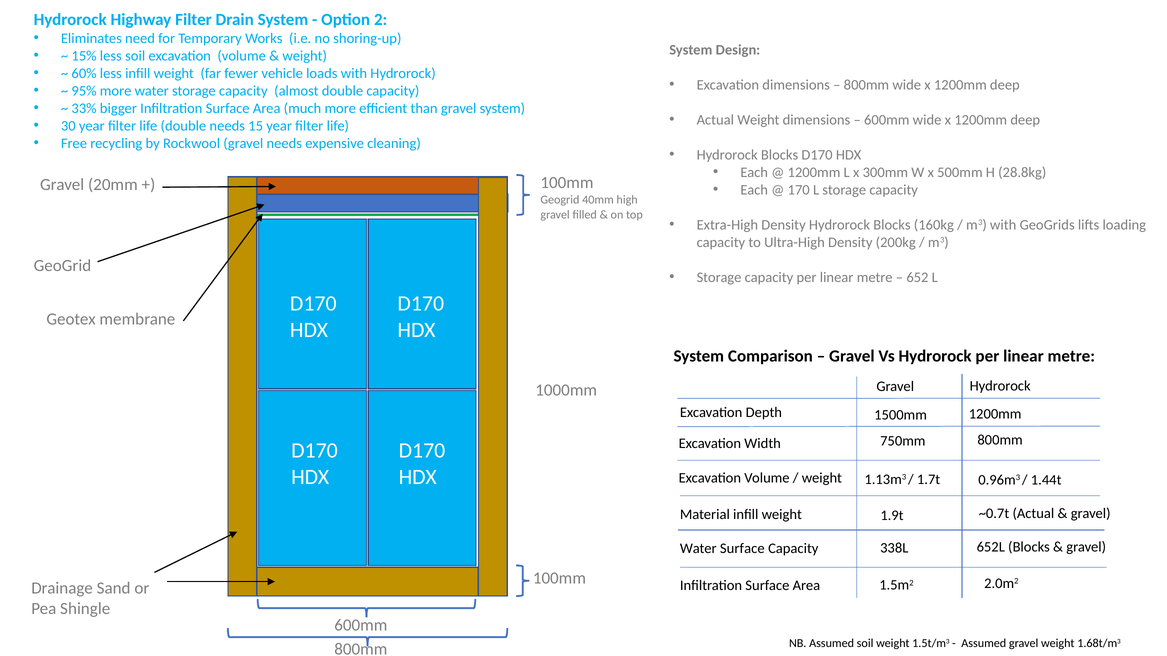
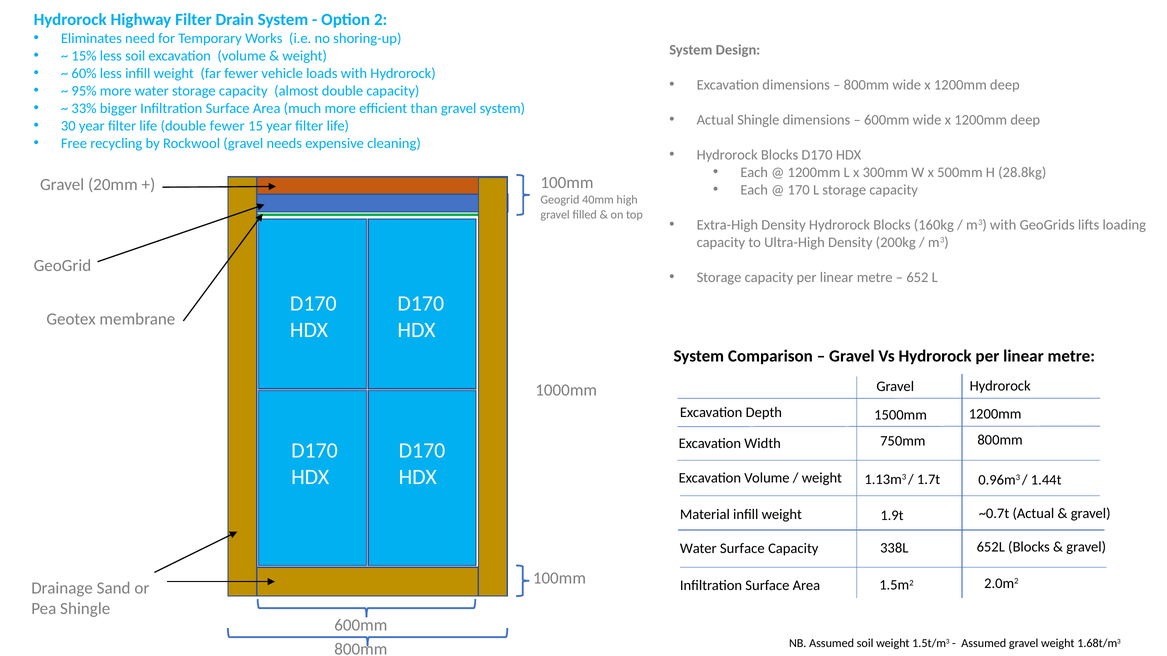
Actual Weight: Weight -> Shingle (758, 120)
double needs: needs -> fewer (227, 126)
